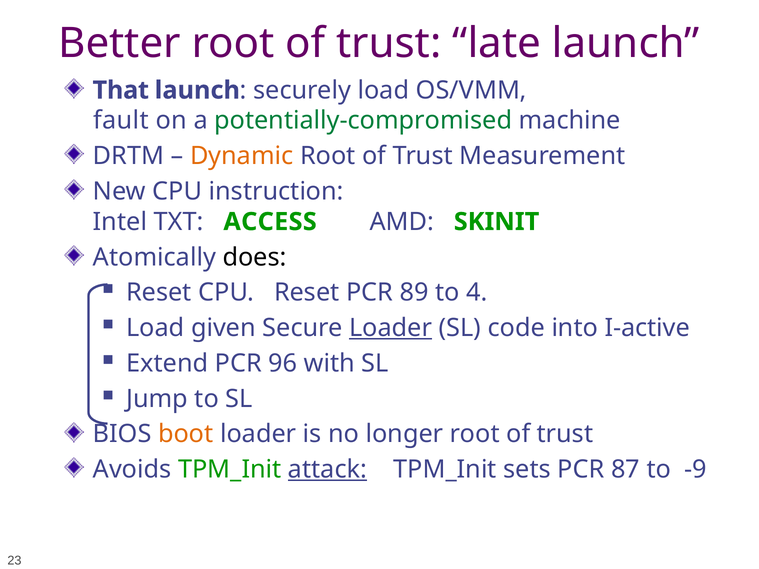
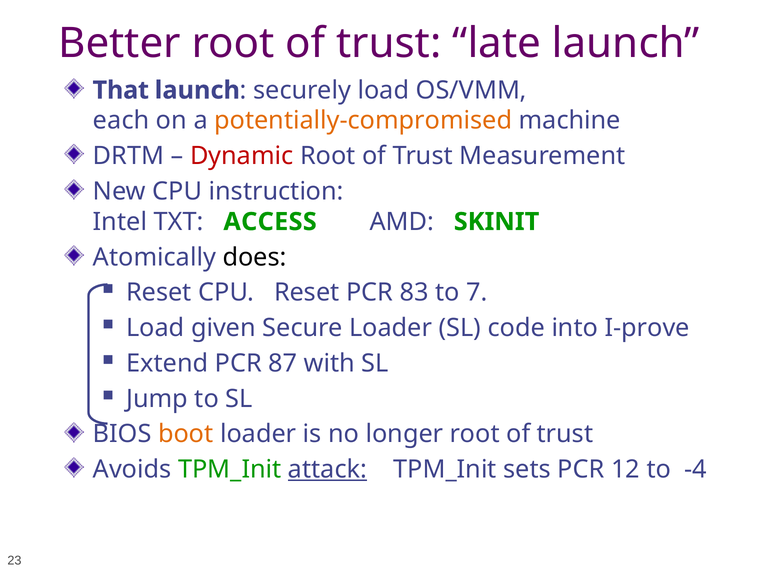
fault: fault -> each (121, 121)
potentially-compromised colour: green -> orange (363, 121)
Dynamic colour: orange -> red (242, 156)
89: 89 -> 83 (414, 293)
4: 4 -> 7 (477, 293)
Loader underline: present -> none (391, 328)
I-active: I-active -> I-prove (647, 328)
96: 96 -> 87 (283, 363)
87: 87 -> 12 (625, 470)
-9: -9 -> -4 (695, 470)
